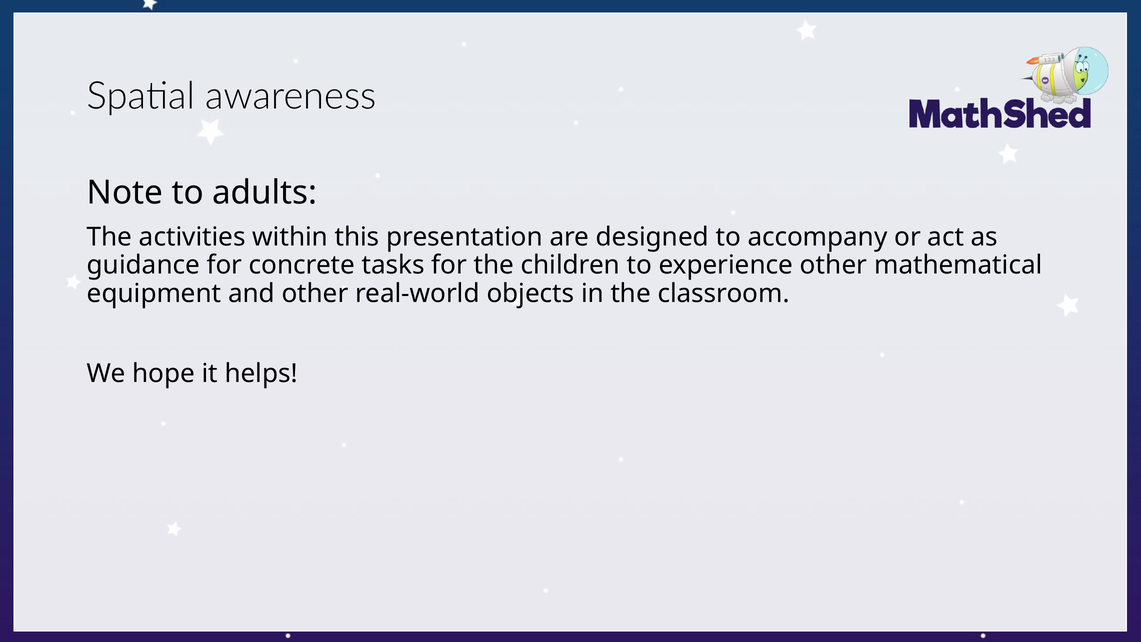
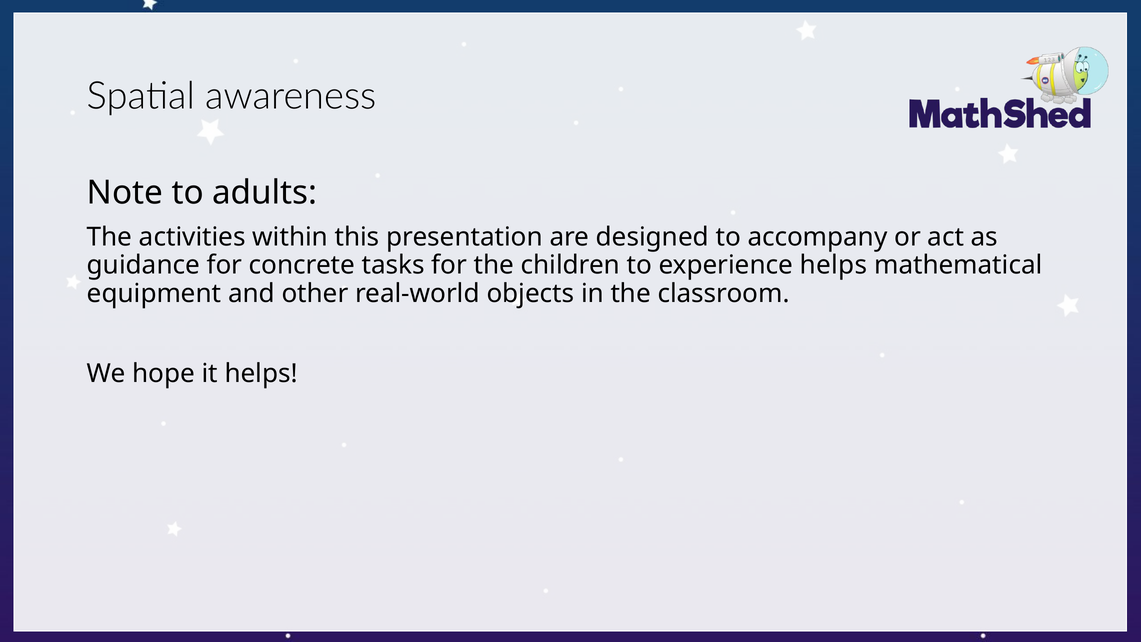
experience other: other -> helps (833, 265)
